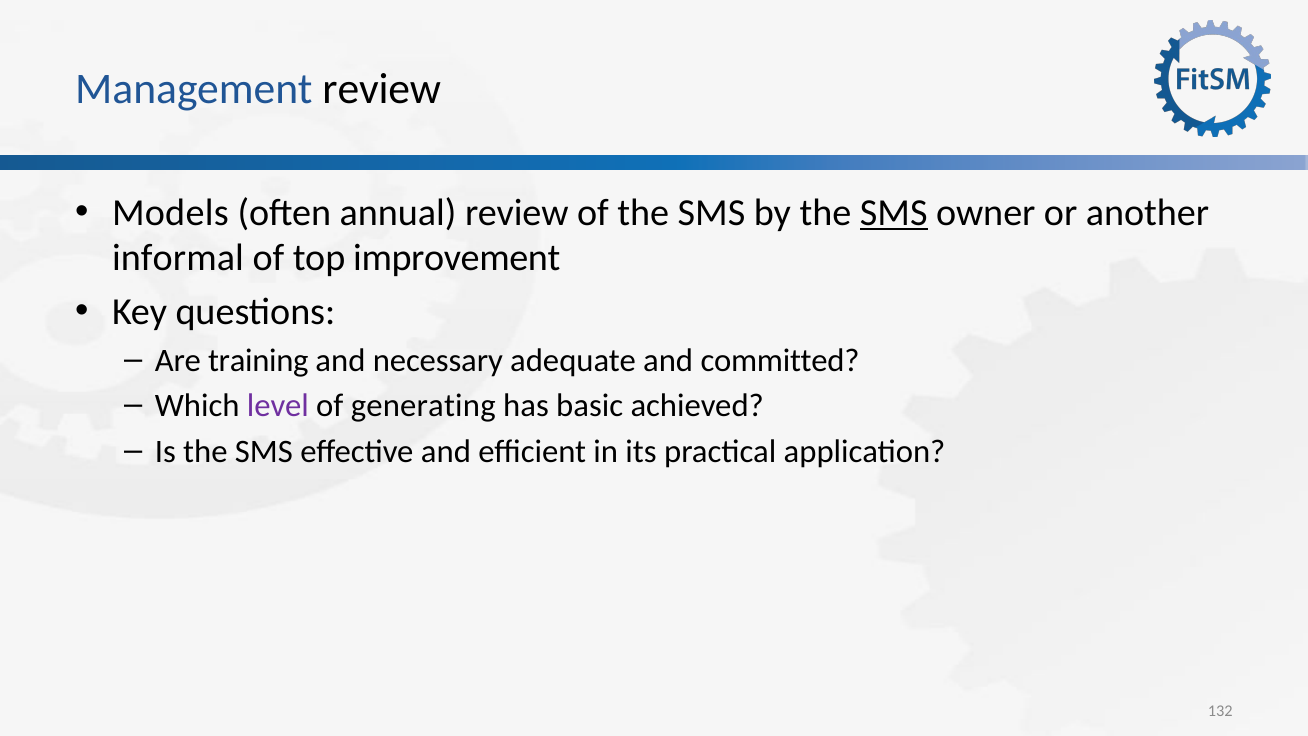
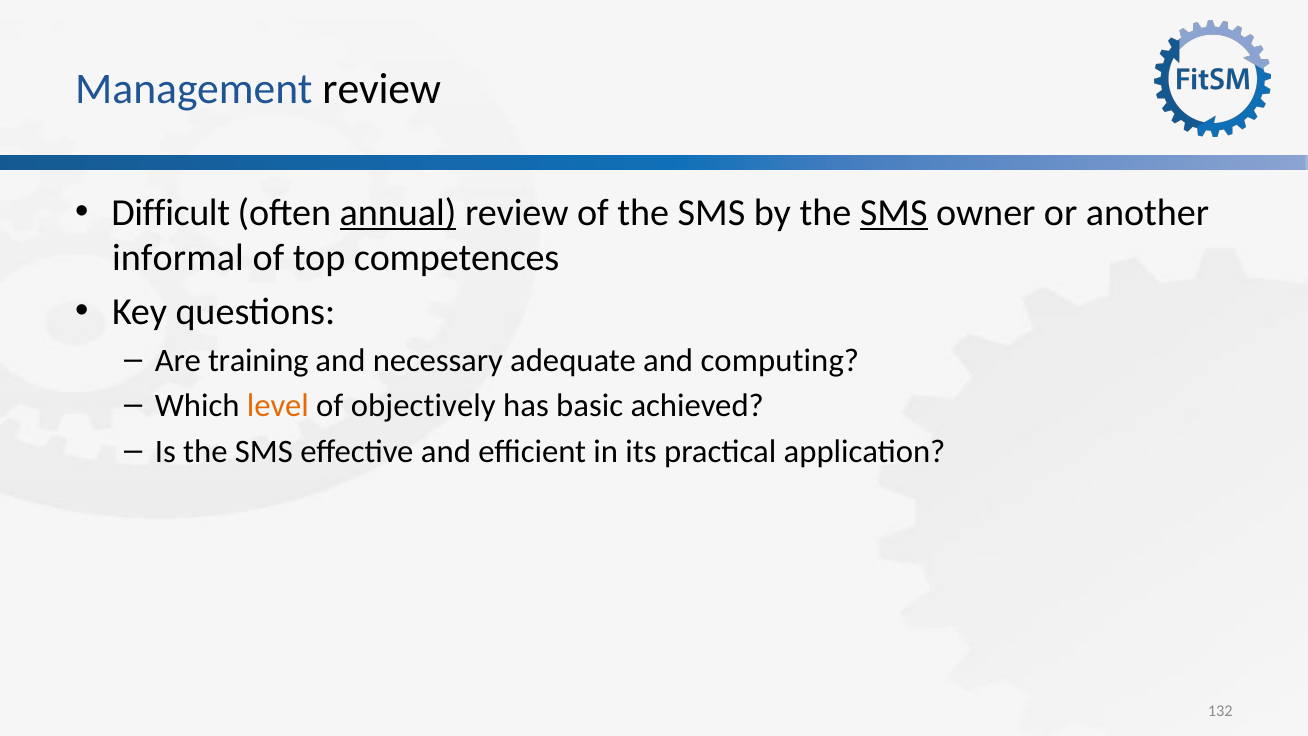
Models: Models -> Difficult (171, 212)
annual underline: none -> present (398, 212)
improvement: improvement -> competences (457, 258)
committed: committed -> computing (780, 360)
level colour: purple -> orange (278, 406)
generating: generating -> objectively (423, 406)
